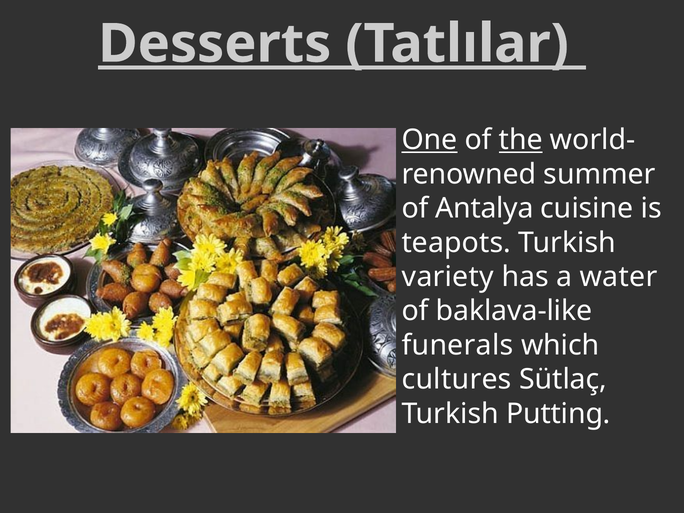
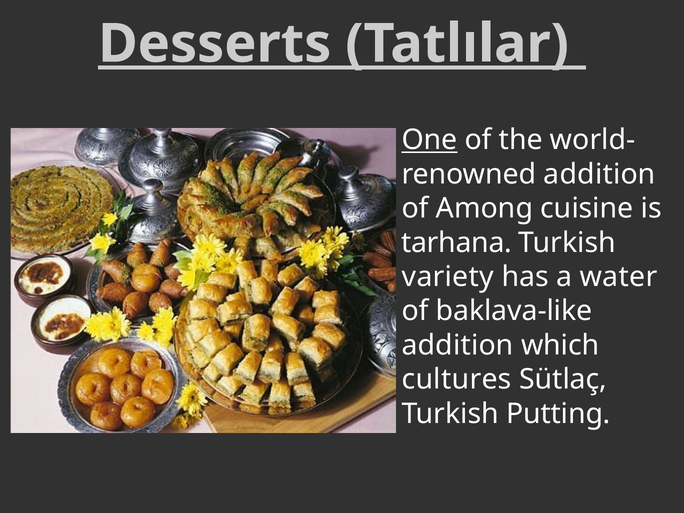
the underline: present -> none (521, 140)
renowned summer: summer -> addition (600, 174)
Antalya: Antalya -> Among (484, 208)
teapots: teapots -> tarhana (457, 243)
funerals: funerals -> addition (458, 345)
